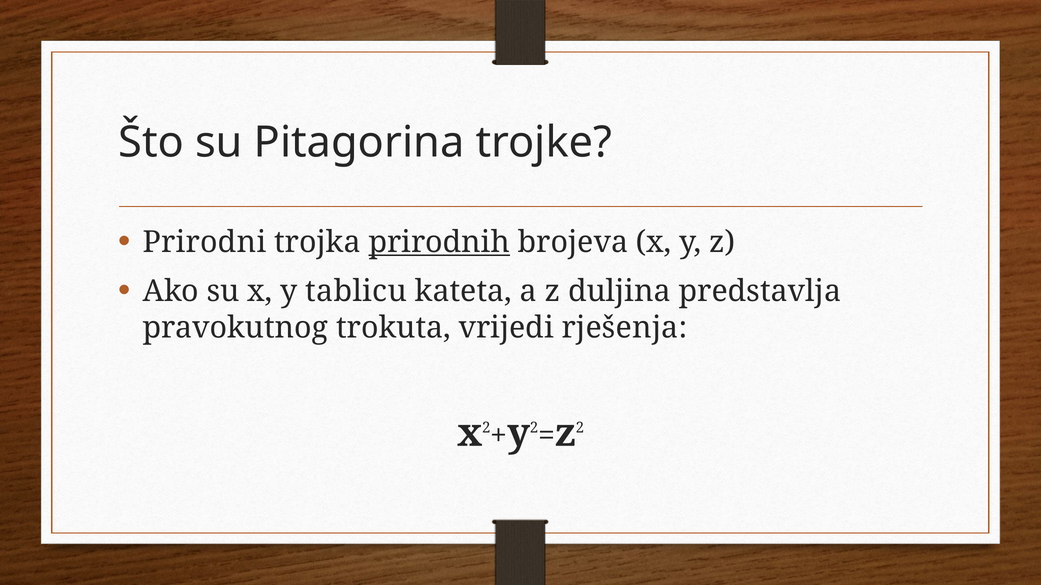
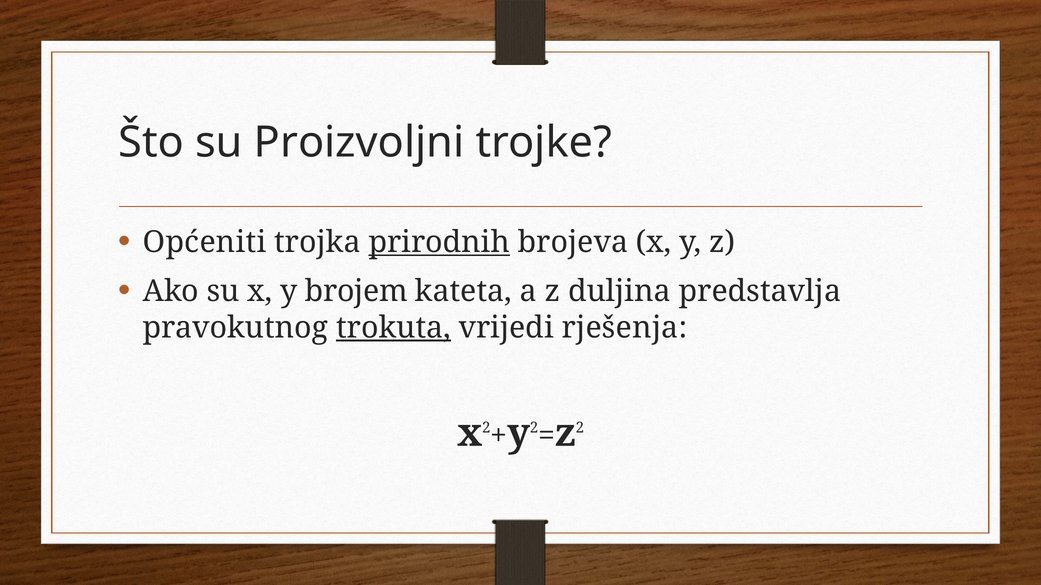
Pitagorina: Pitagorina -> Proizvoljni (359, 143)
Prirodni: Prirodni -> Općeniti (205, 243)
tablicu: tablicu -> brojem (356, 291)
trokuta underline: none -> present (393, 328)
